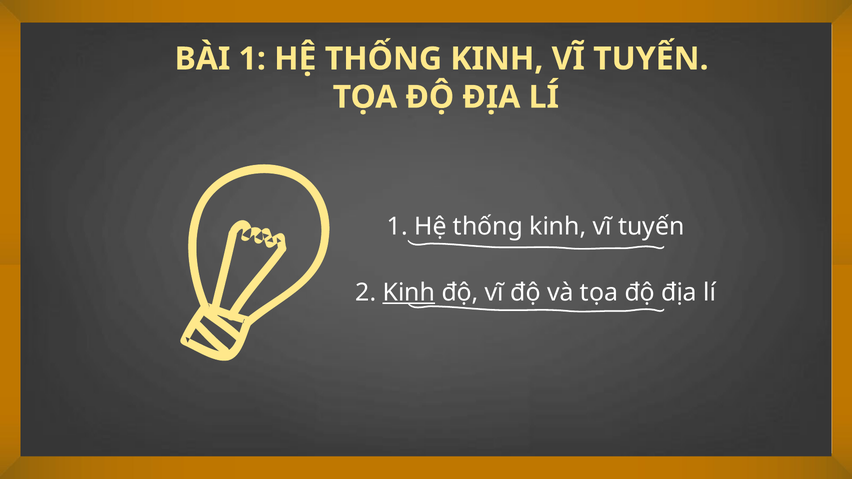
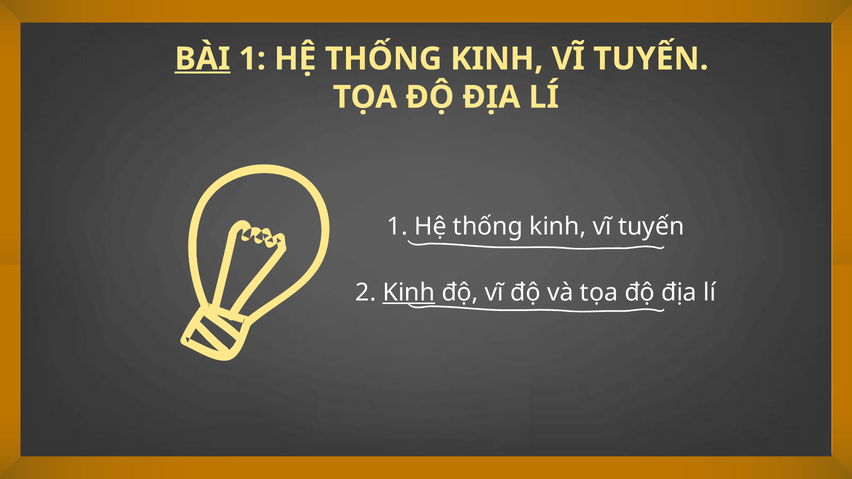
BÀI underline: none -> present (202, 59)
